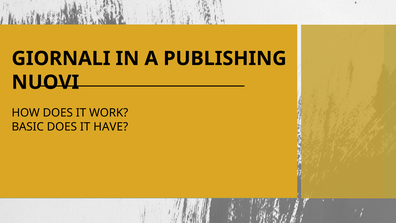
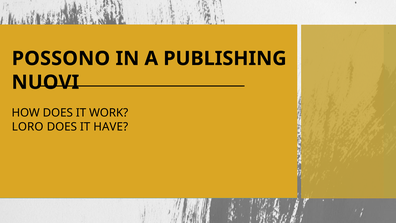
GIORNALI: GIORNALI -> POSSONO (61, 58)
BASIC: BASIC -> LORO (28, 127)
